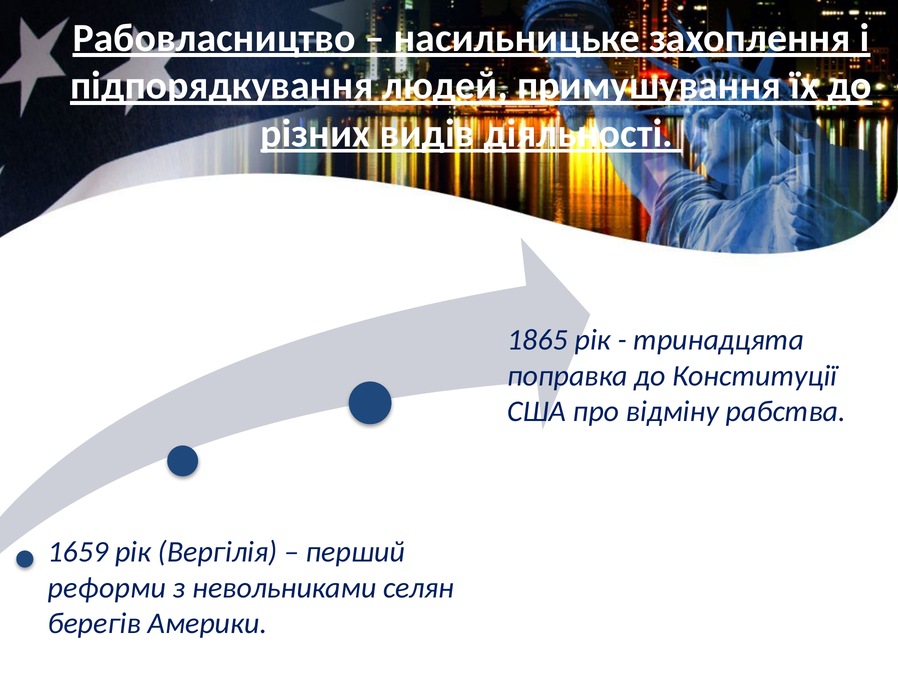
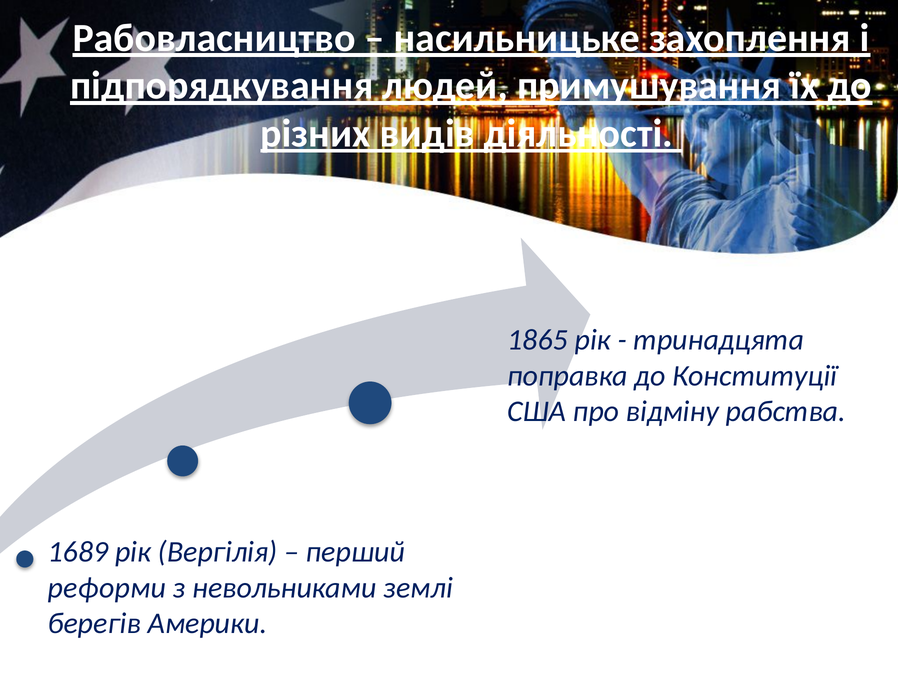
1659: 1659 -> 1689 (78, 552)
селян: селян -> землі (418, 588)
